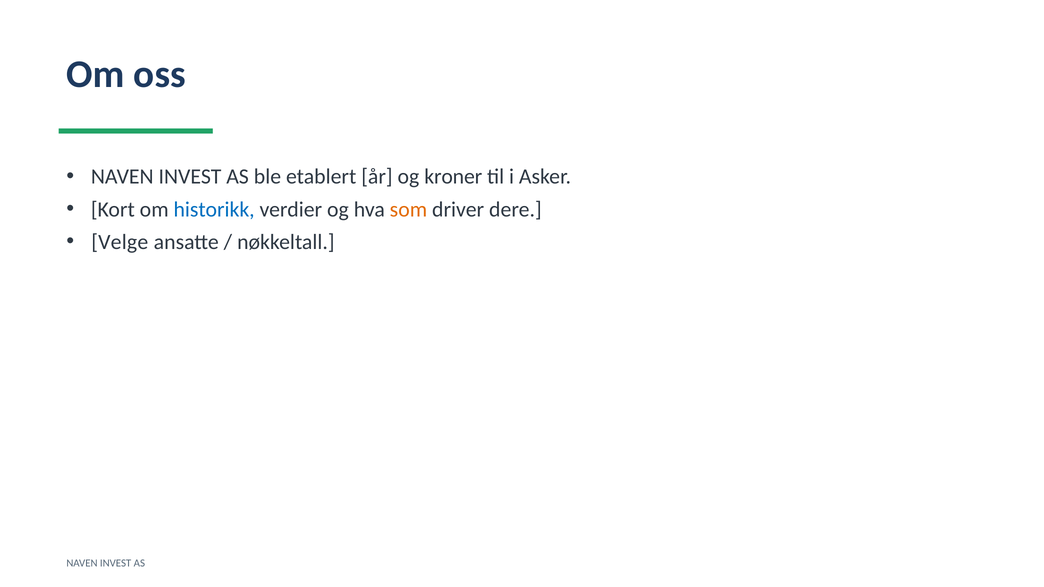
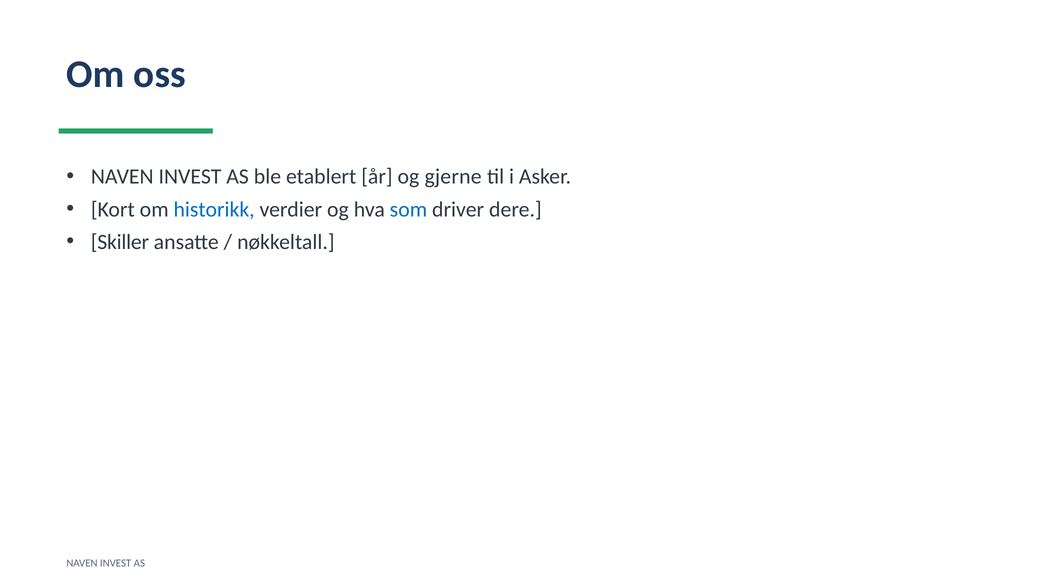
kroner: kroner -> gjerne (453, 177)
som colour: orange -> blue (408, 209)
Velge: Velge -> Skiller (120, 242)
